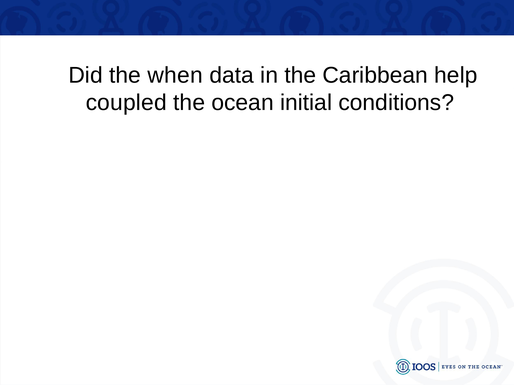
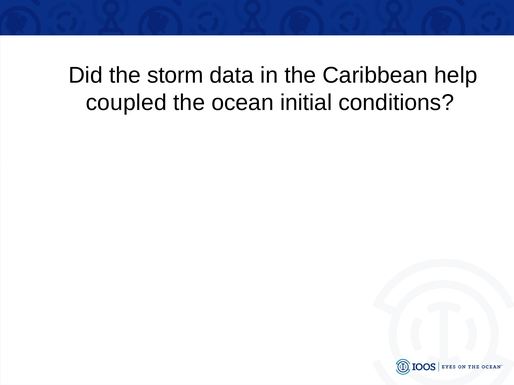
when: when -> storm (175, 75)
